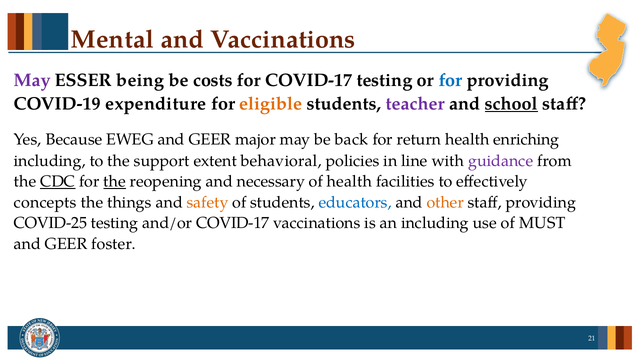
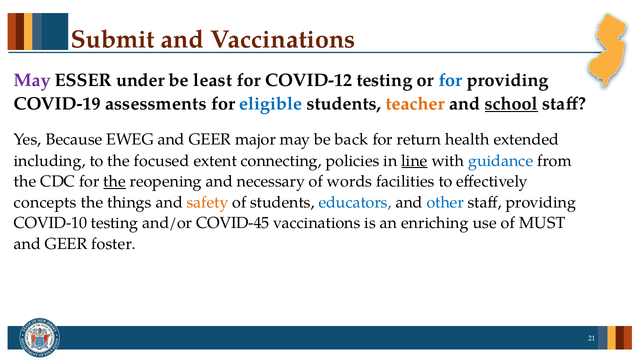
Mental: Mental -> Submit (113, 39)
being: being -> under (140, 80)
costs: costs -> least (213, 80)
for COVID-17: COVID-17 -> COVID-12 (309, 80)
expenditure: expenditure -> assessments (156, 104)
eligible colour: orange -> blue (271, 104)
teacher colour: purple -> orange (415, 104)
enriching: enriching -> extended (526, 140)
support: support -> focused (162, 161)
behavioral: behavioral -> connecting (281, 161)
line underline: none -> present (414, 161)
guidance colour: purple -> blue (501, 161)
CDC underline: present -> none (58, 182)
of health: health -> words (350, 182)
other colour: orange -> blue (445, 202)
COVID-25: COVID-25 -> COVID-10 (50, 223)
and/or COVID-17: COVID-17 -> COVID-45 (233, 223)
an including: including -> enriching (435, 223)
